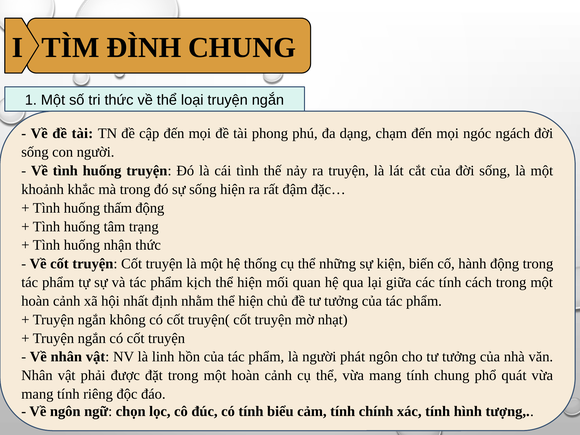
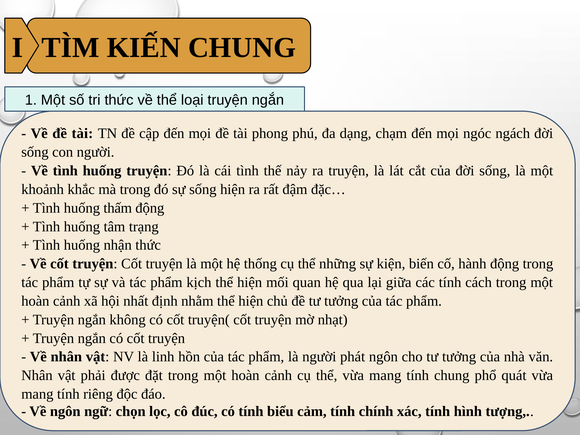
ĐÌNH: ĐÌNH -> KIẾN (144, 48)
